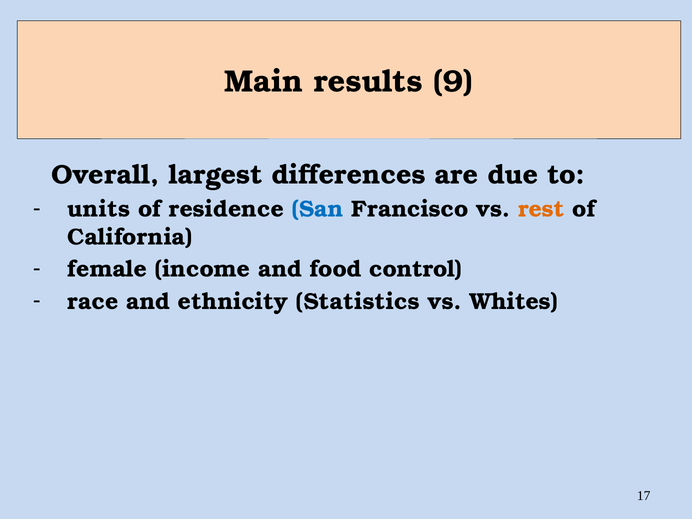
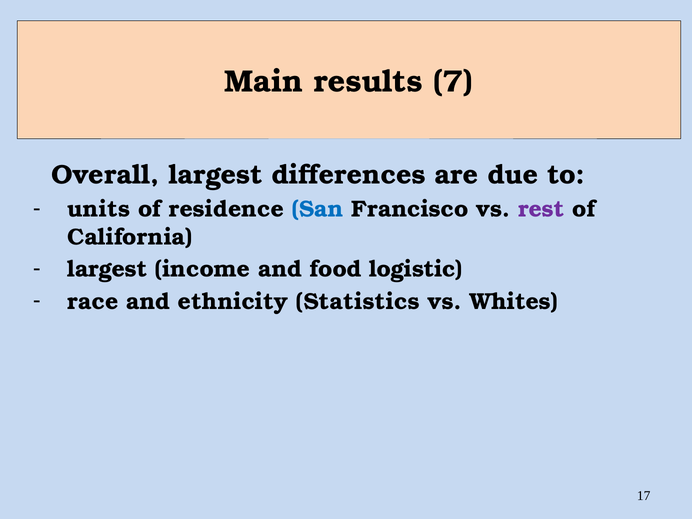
9: 9 -> 7 (453, 82)
rest colour: orange -> purple (541, 209)
female: female -> largest (107, 269)
control: control -> logistic (416, 269)
